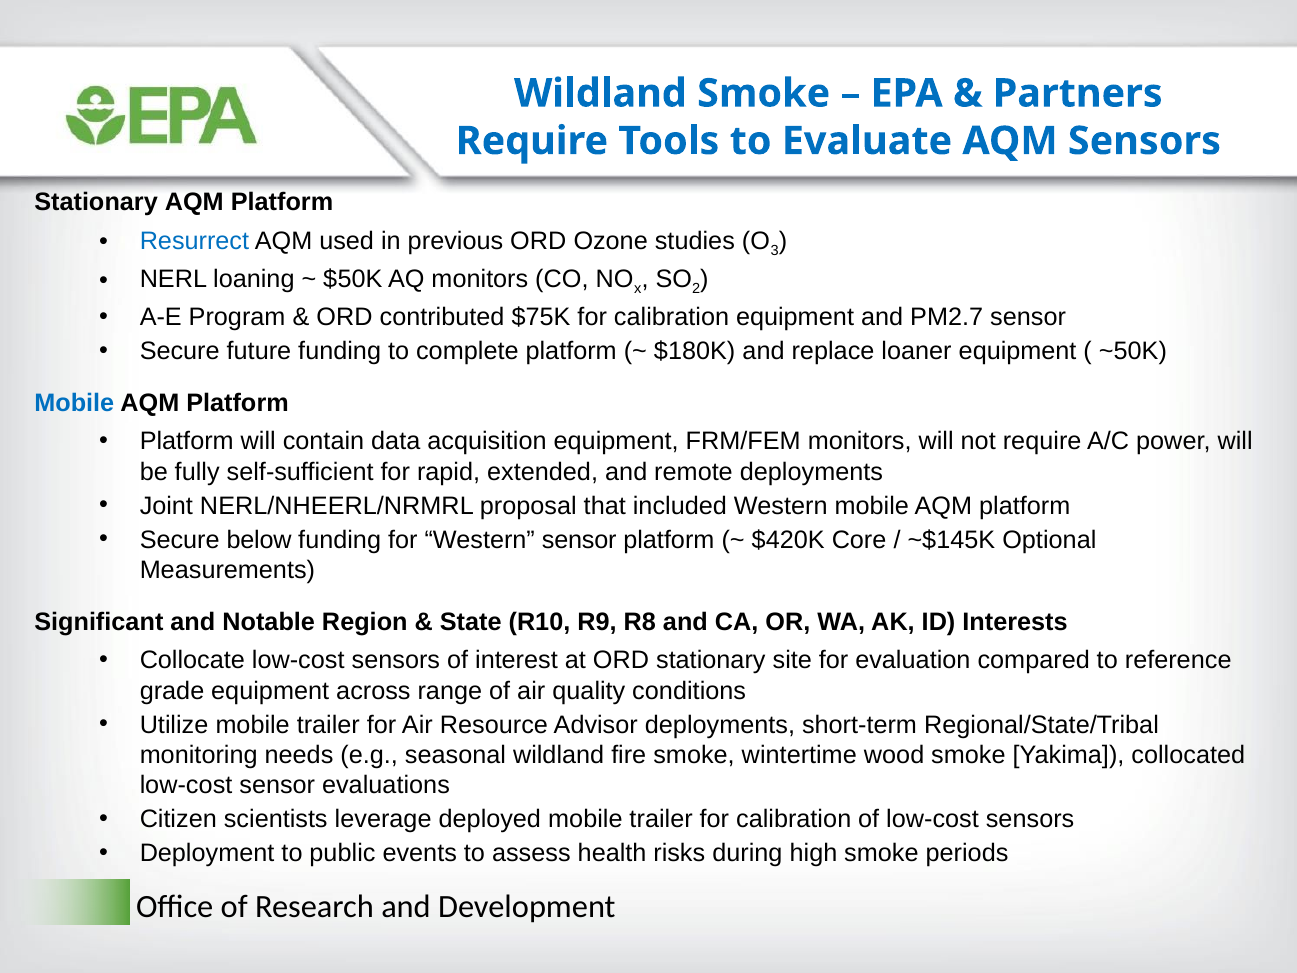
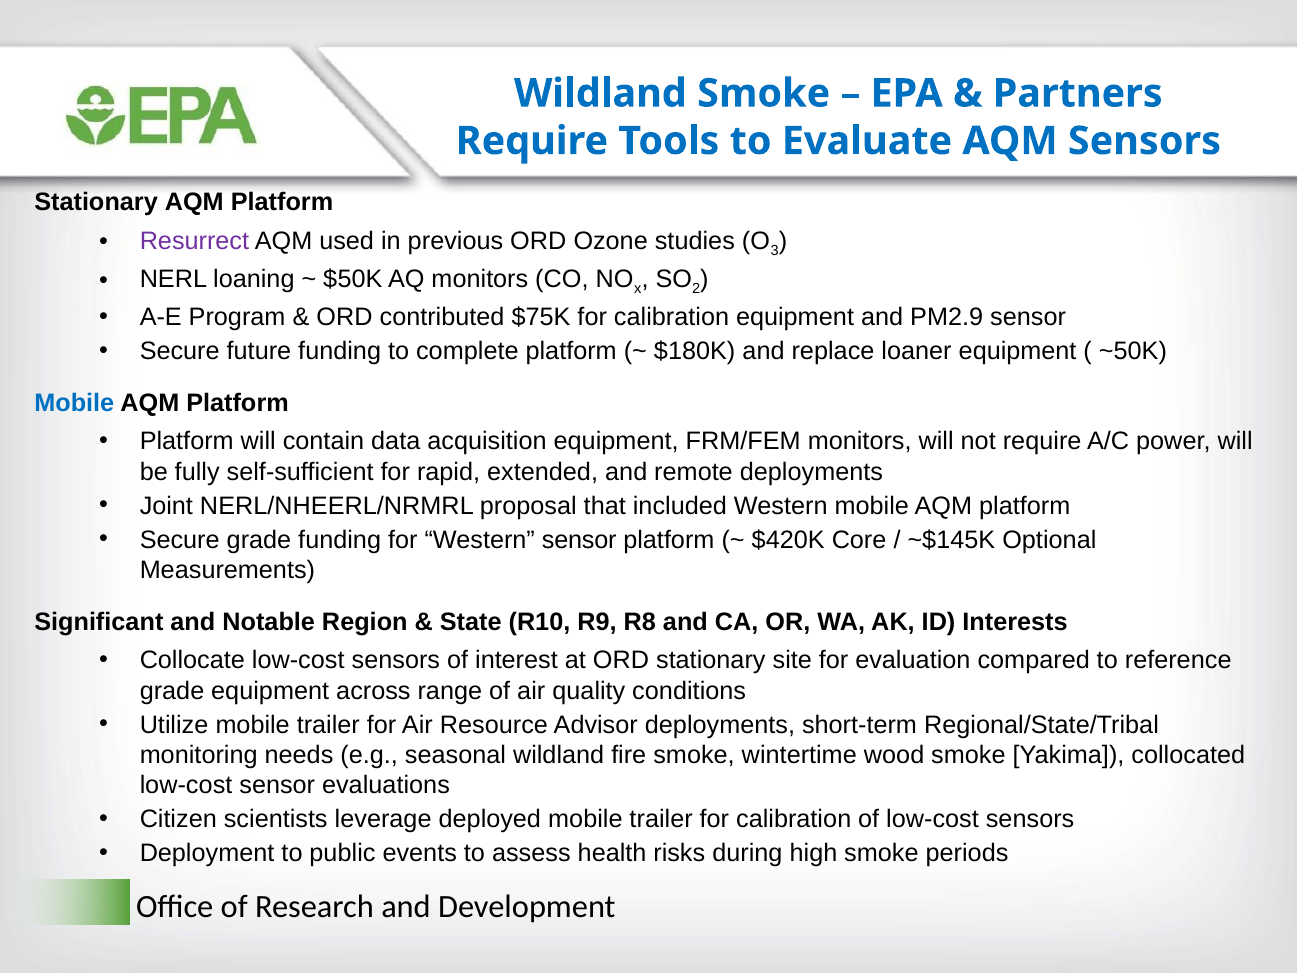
Resurrect colour: blue -> purple (194, 241)
PM2.7: PM2.7 -> PM2.9 (947, 317)
Secure below: below -> grade (259, 540)
